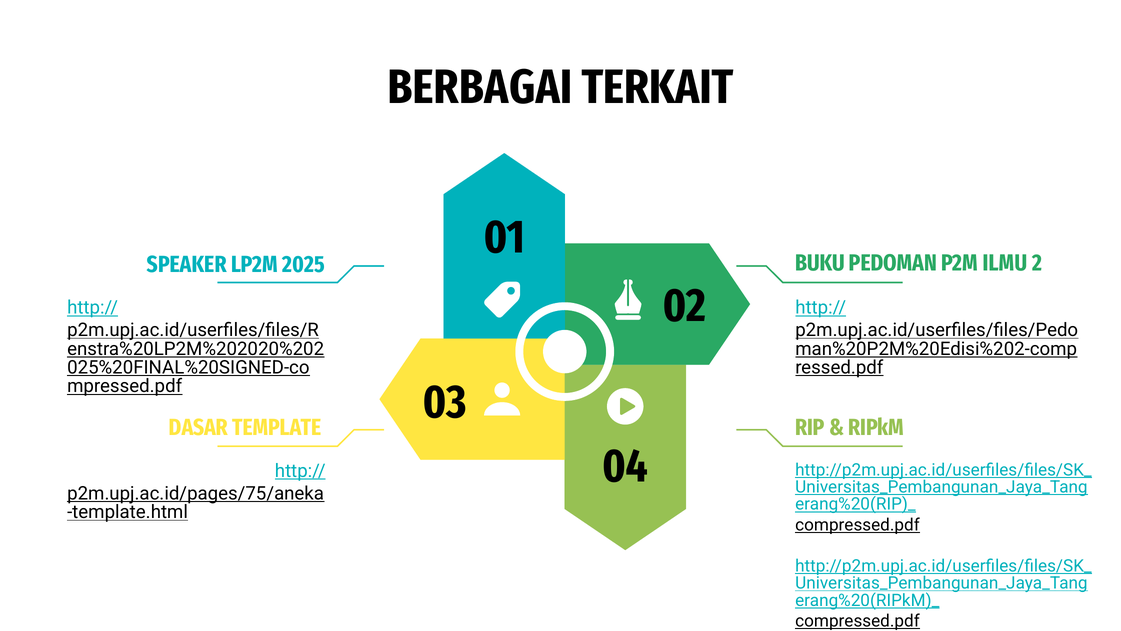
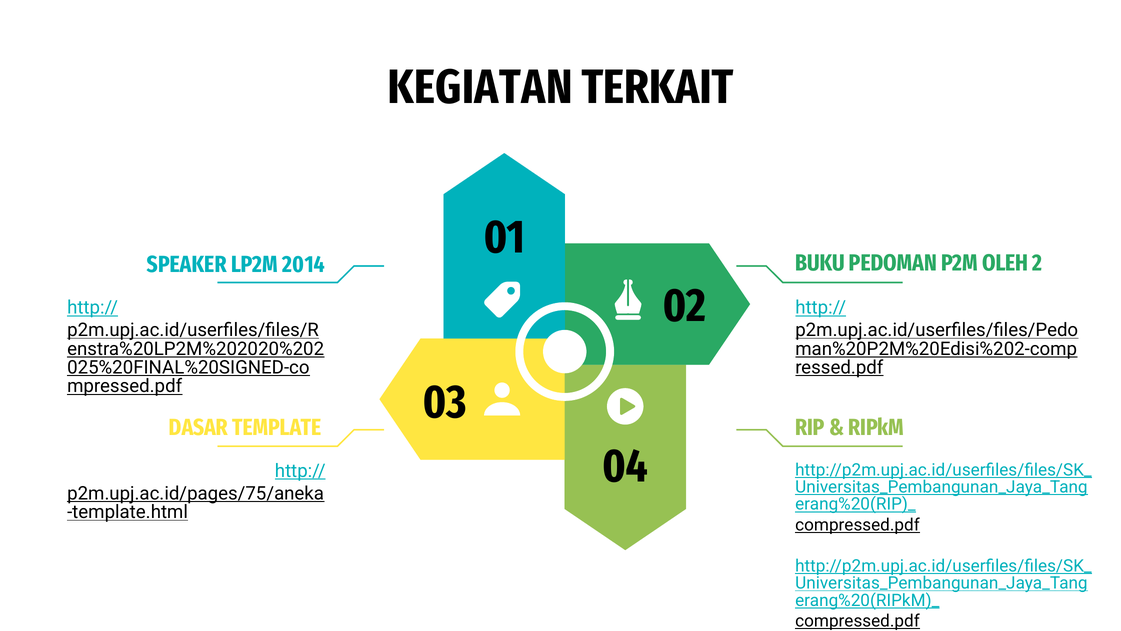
BERBAGAI: BERBAGAI -> KEGIATAN (480, 87)
ILMU: ILMU -> OLEH (1005, 263)
2025: 2025 -> 2014 (304, 264)
